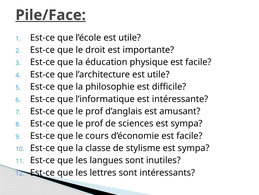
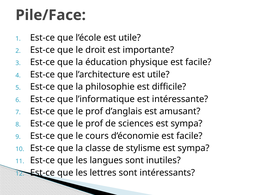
Pile/Face underline: present -> none (51, 15)
